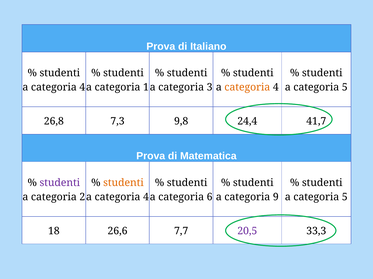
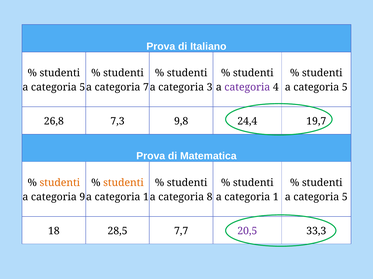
4: 4 -> 5 (82, 87)
1: 1 -> 7 (146, 87)
categoria colour: orange -> purple (247, 87)
41,7: 41,7 -> 19,7 (316, 122)
studenti colour: purple -> orange (60, 183)
2: 2 -> 9 (82, 197)
4: 4 -> 1 (146, 197)
6: 6 -> 8 (210, 197)
9: 9 -> 1 (276, 197)
26,6: 26,6 -> 28,5 (118, 232)
